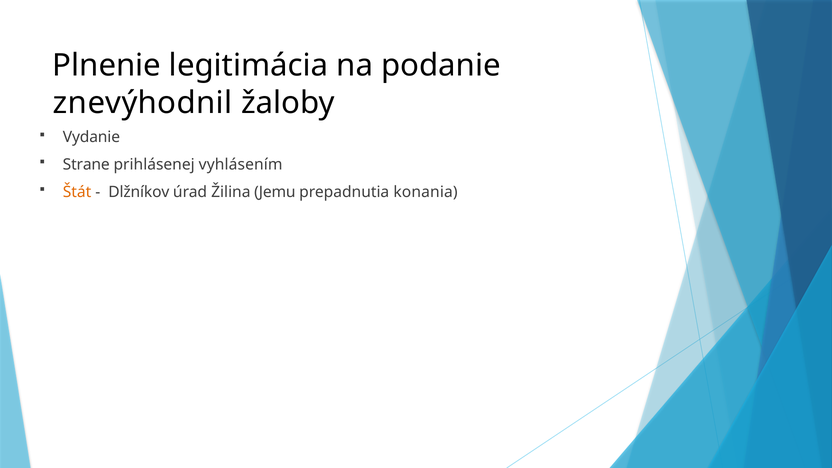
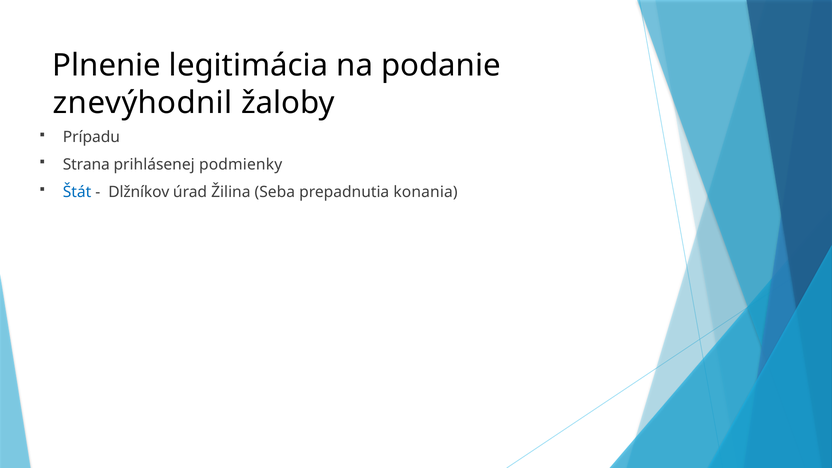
Vydanie: Vydanie -> Prípadu (91, 137)
Strane: Strane -> Strana (86, 165)
vyhlásením: vyhlásením -> podmienky (241, 165)
Štát colour: orange -> blue (77, 192)
Jemu: Jemu -> Seba (275, 192)
